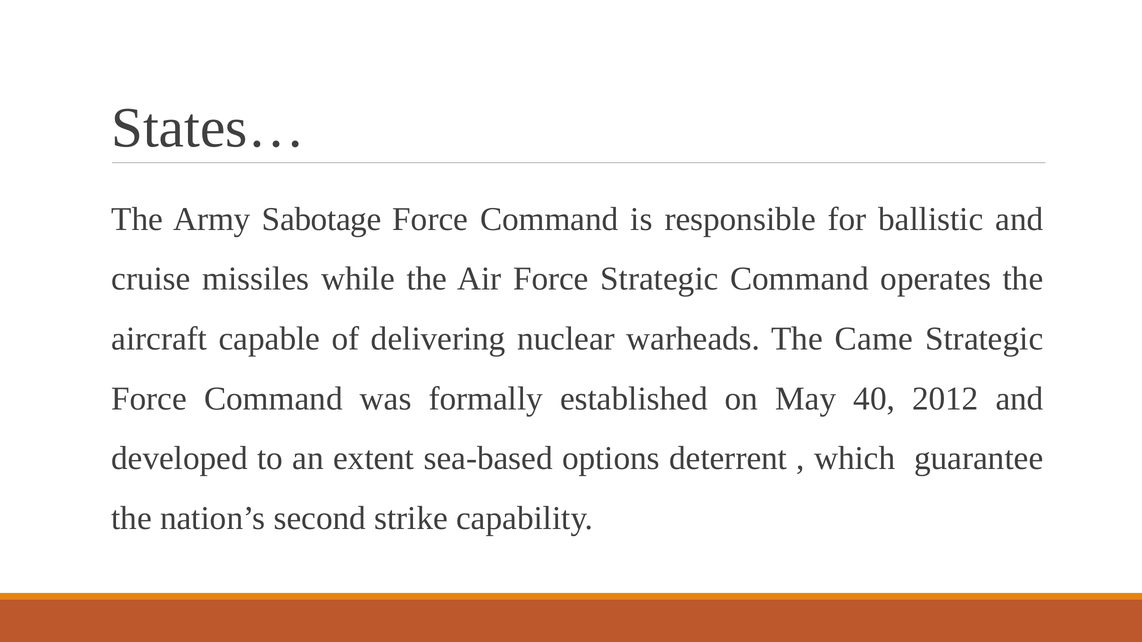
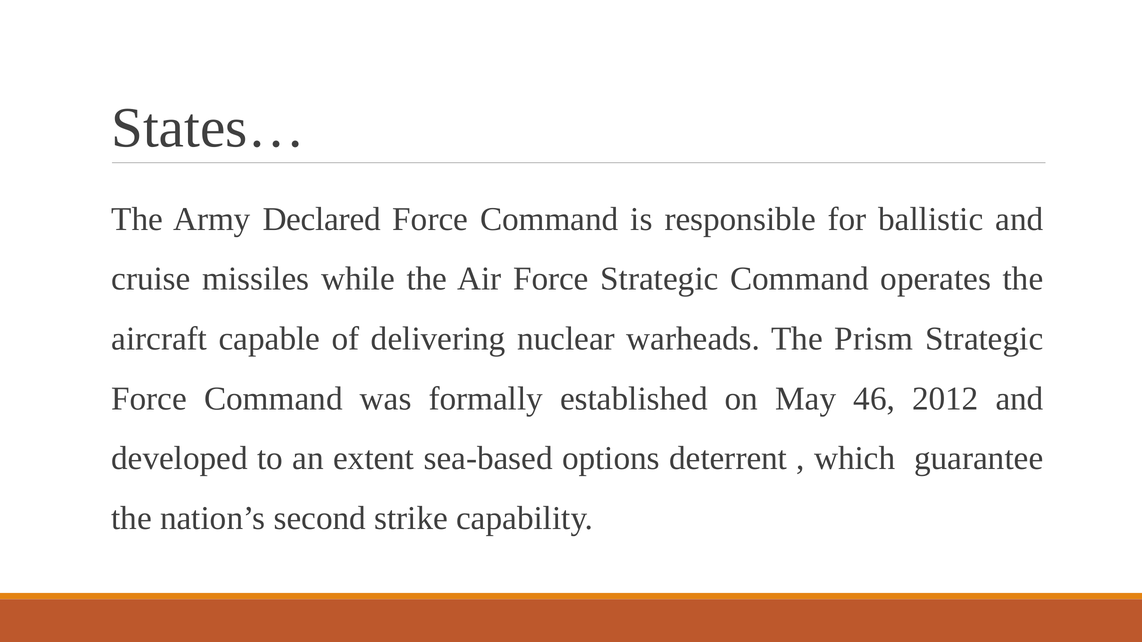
Sabotage: Sabotage -> Declared (322, 219)
Came: Came -> Prism (874, 339)
40: 40 -> 46 (874, 399)
